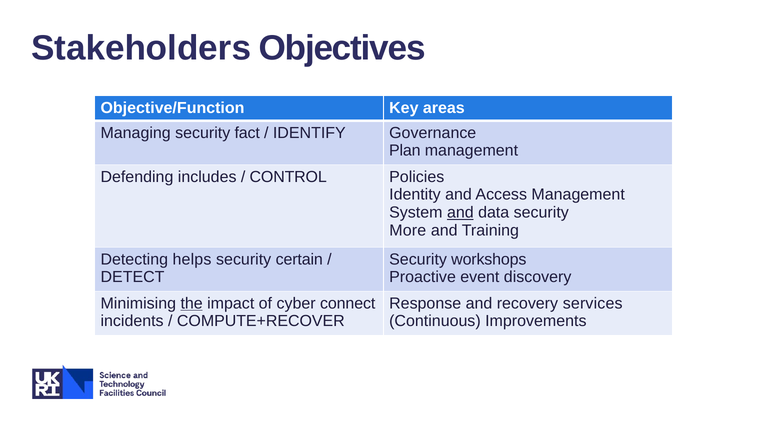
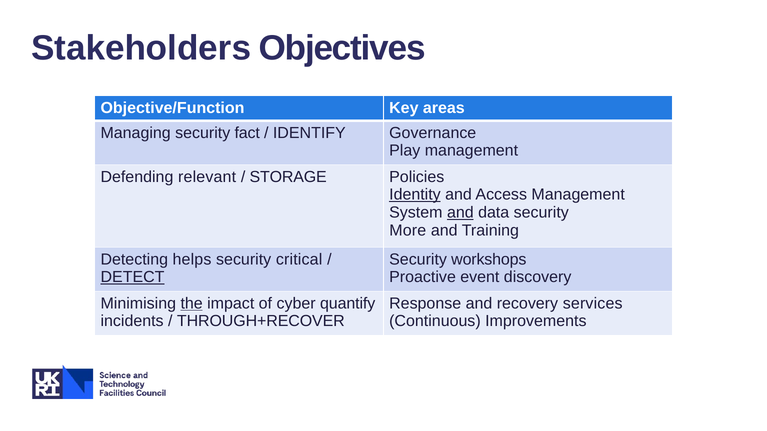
Plan: Plan -> Play (405, 151)
includes: includes -> relevant (207, 177)
CONTROL: CONTROL -> STORAGE (288, 177)
Identity underline: none -> present (415, 195)
certain: certain -> critical (299, 260)
DETECT underline: none -> present (133, 277)
connect: connect -> quantify (348, 304)
COMPUTE+RECOVER: COMPUTE+RECOVER -> THROUGH+RECOVER (261, 322)
